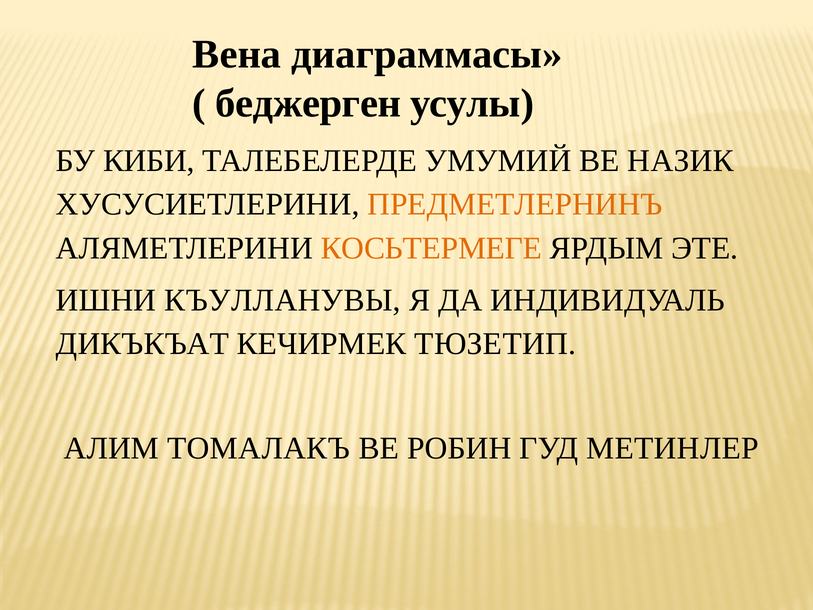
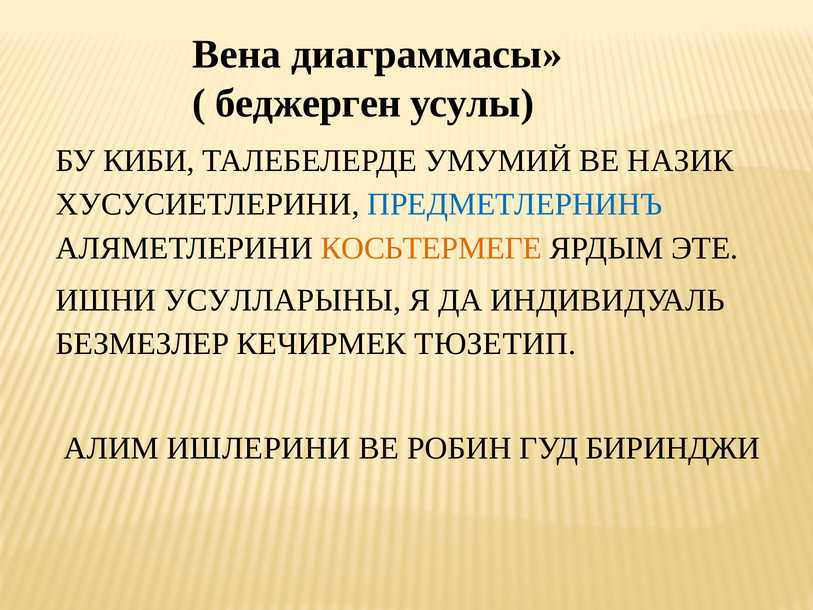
ПРЕДМЕТЛЕРНИНЪ colour: orange -> blue (515, 204)
КЪУЛЛАНУВЫ: КЪУЛЛАНУВЫ -> УСУЛЛАРЫНЫ (283, 300)
ДИКЪКЪАТ: ДИКЪКЪАТ -> БЕЗМЕЗЛЕР (143, 344)
ТОМАЛАКЪ: ТОМАЛАКЪ -> ИШЛЕРИНИ (259, 448)
МЕТИНЛЕР: МЕТИНЛЕР -> БИРИНДЖИ (673, 448)
